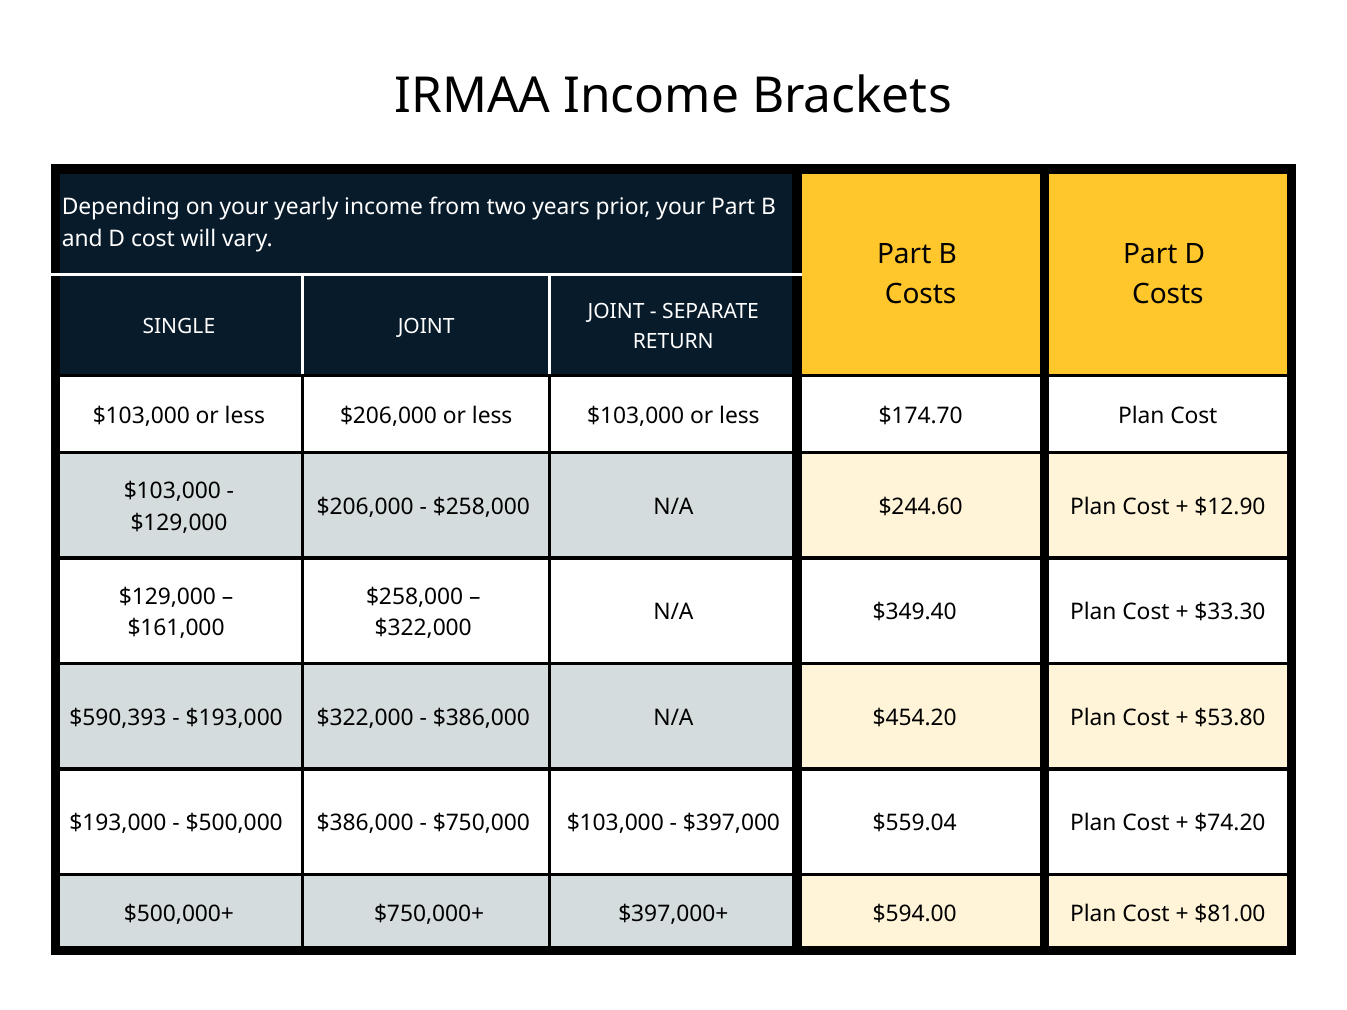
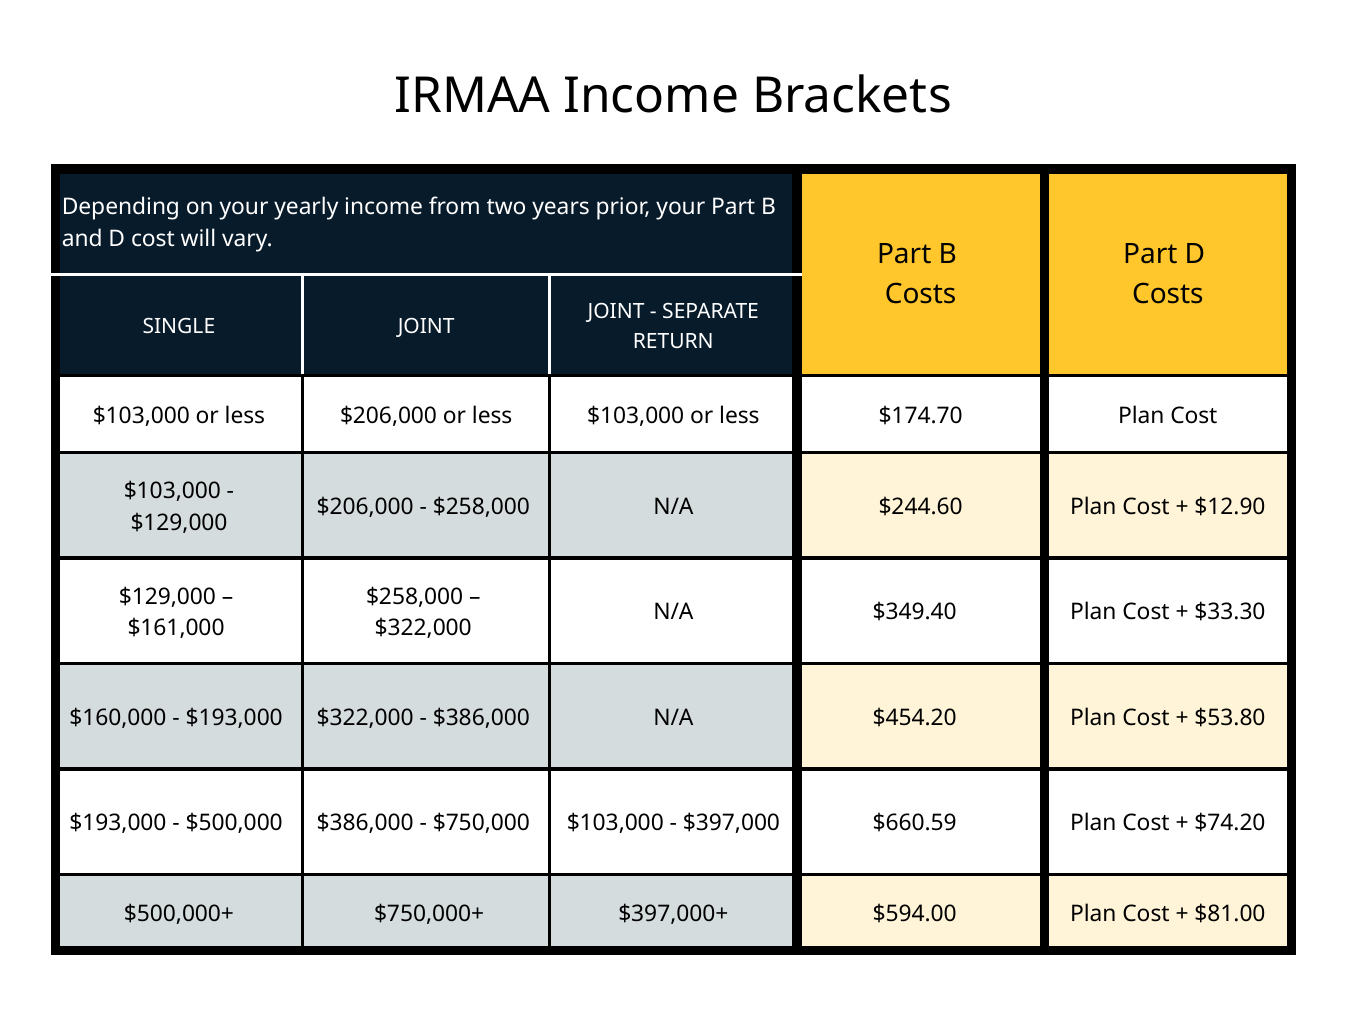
$590,393: $590,393 -> $160,000 (118, 718)
$559.04: $559.04 -> $660.59 (915, 823)
